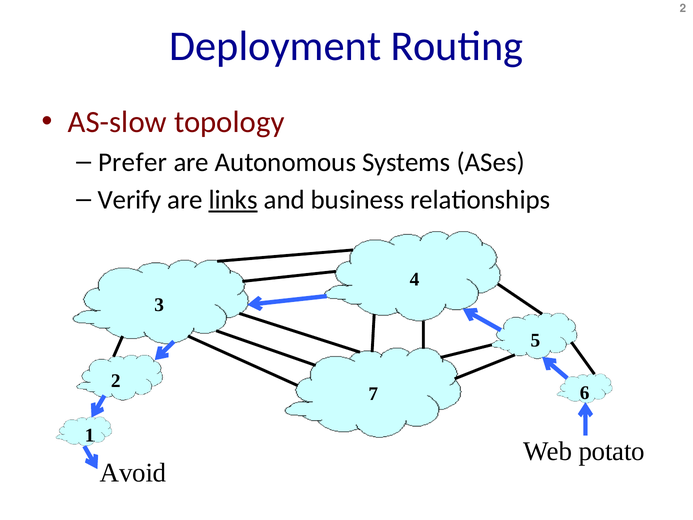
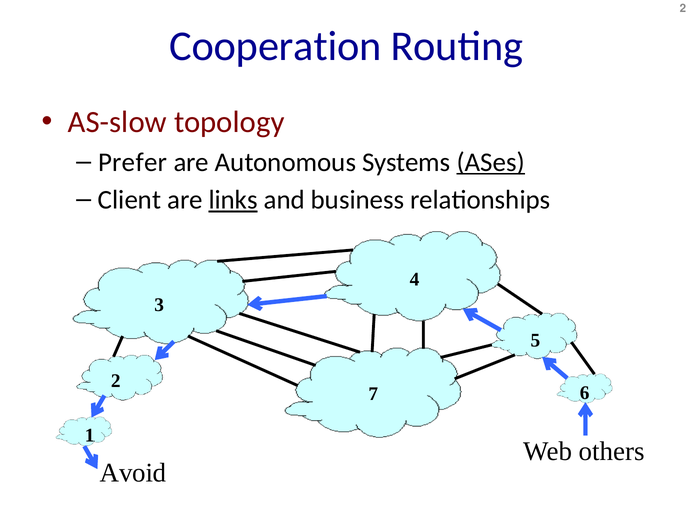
Deployment: Deployment -> Cooperation (275, 46)
ASes underline: none -> present (491, 162)
Verify: Verify -> Client (130, 200)
potato: potato -> others (612, 451)
